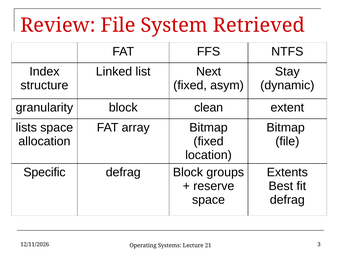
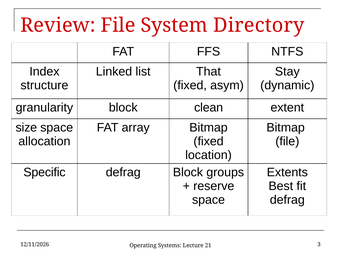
Retrieved: Retrieved -> Directory (259, 25)
Next: Next -> That (208, 71)
lists: lists -> size (26, 127)
